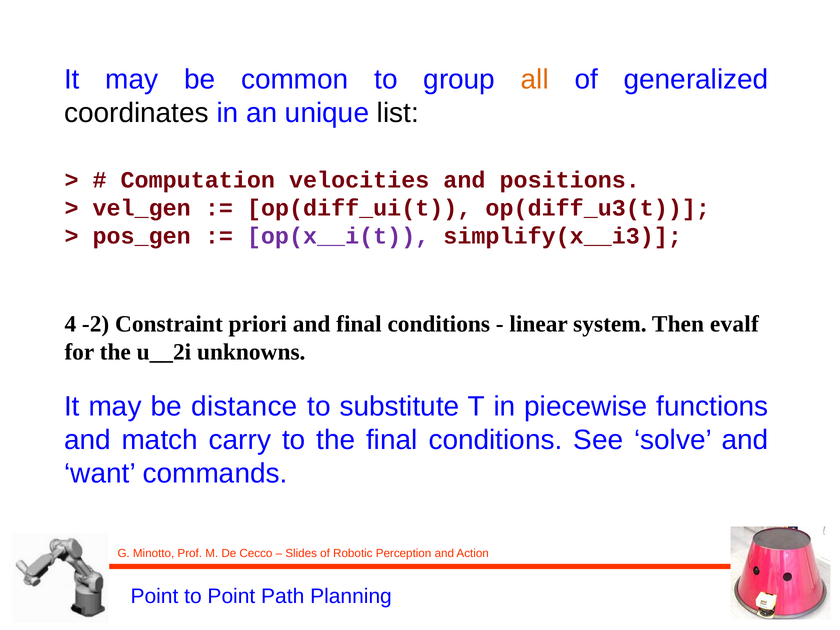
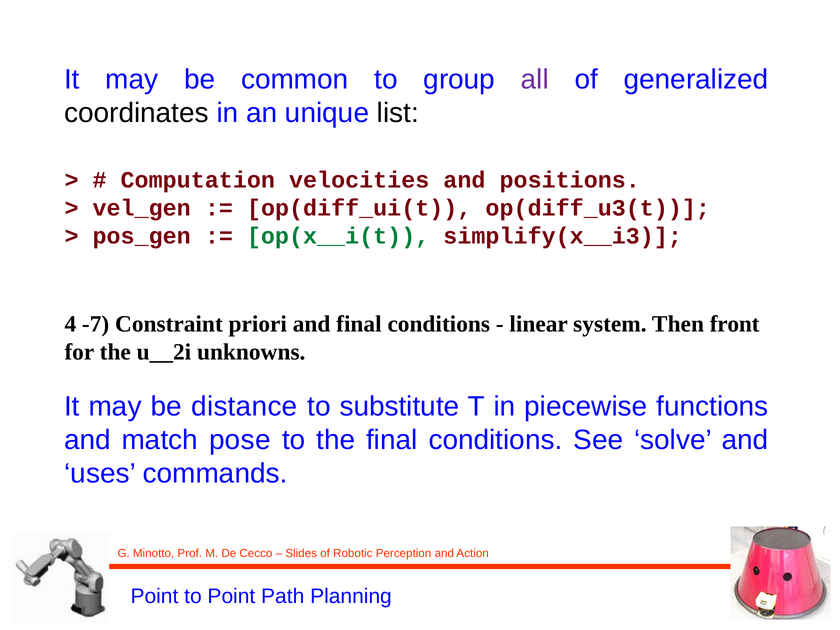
all colour: orange -> purple (535, 80)
op(x__i(t colour: purple -> green (338, 236)
-2: -2 -> -7 (96, 324)
evalf: evalf -> front (735, 324)
carry: carry -> pose (240, 440)
want: want -> uses (100, 473)
